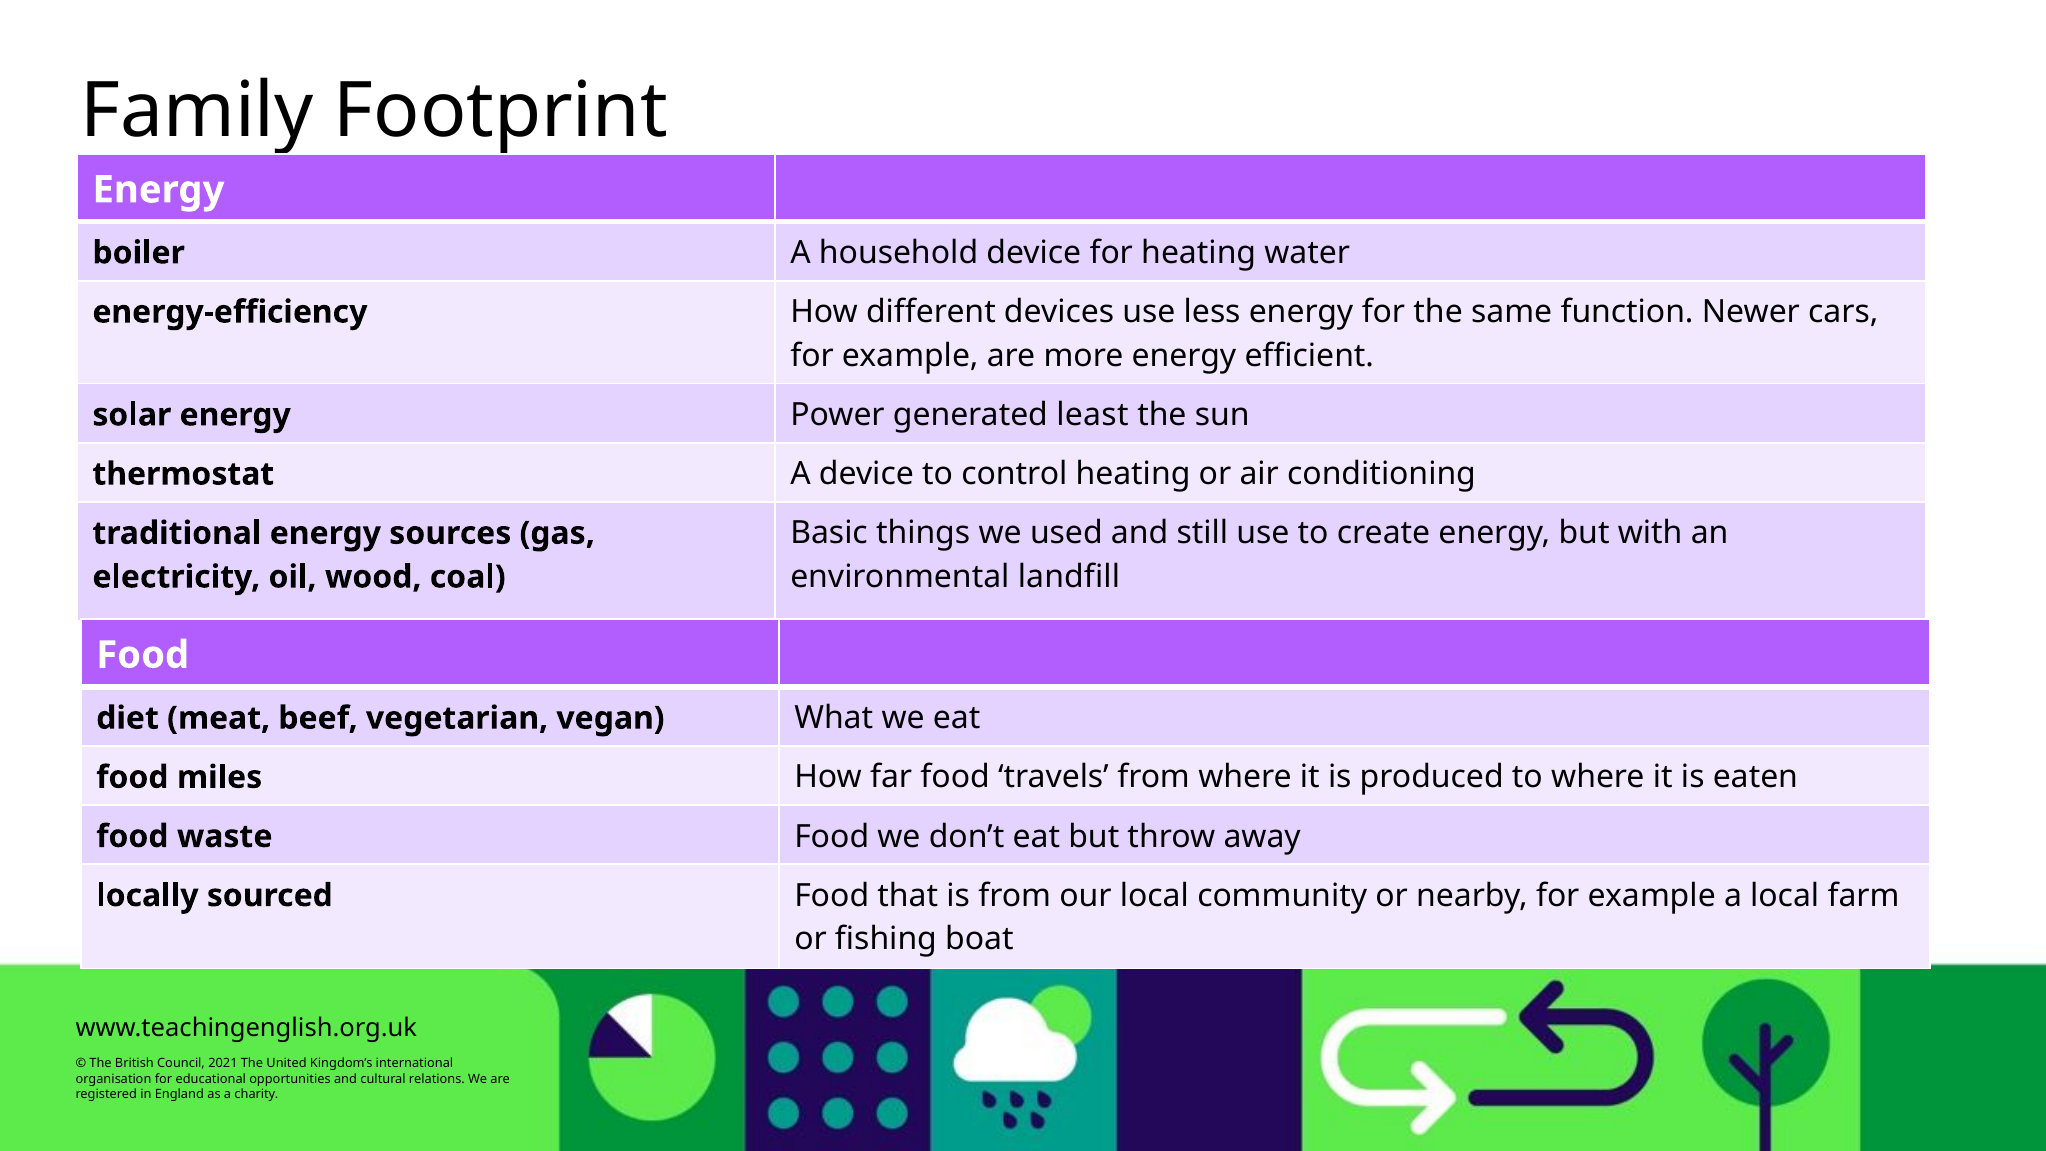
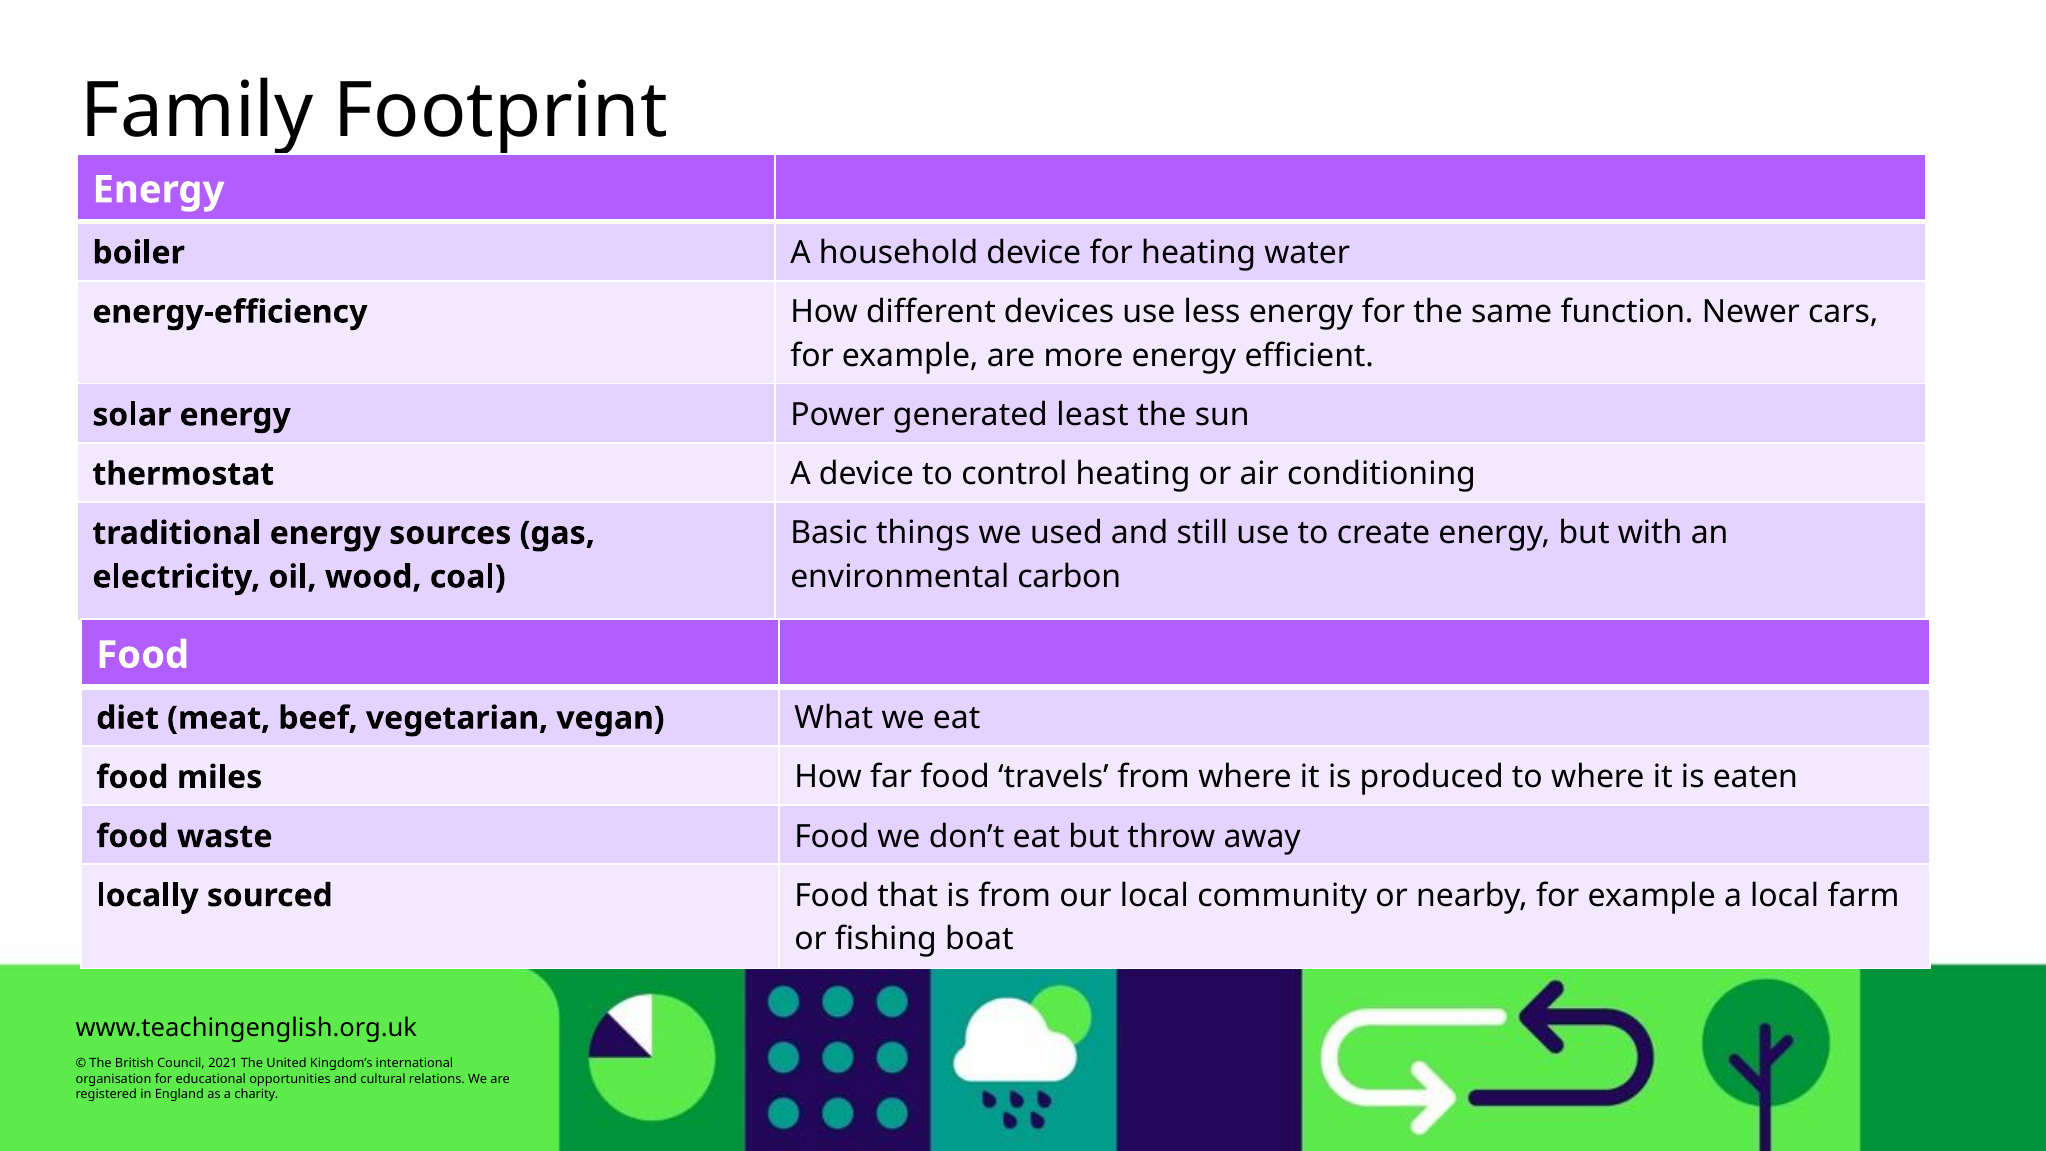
landfill: landfill -> carbon (1069, 577)
